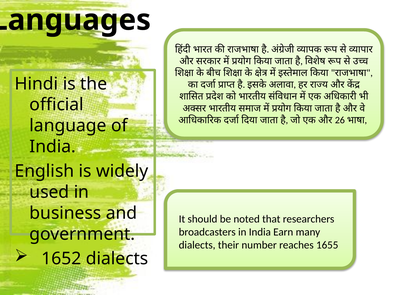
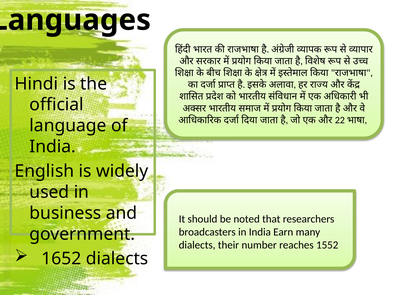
26: 26 -> 22 (340, 120)
1655: 1655 -> 1552 (327, 245)
